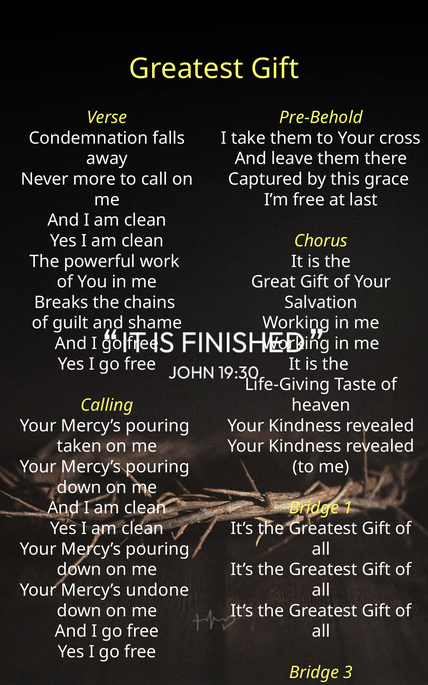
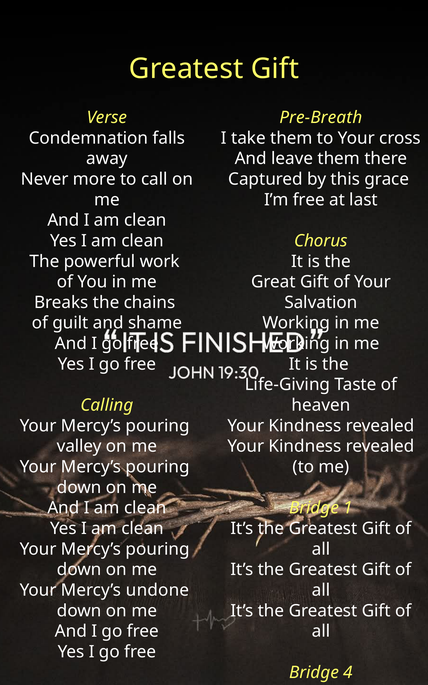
Pre-Behold: Pre-Behold -> Pre-Breath (321, 117)
taken: taken -> valley (79, 446)
3: 3 -> 4 (348, 672)
